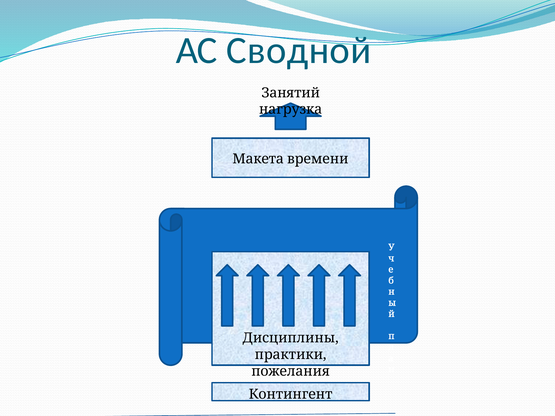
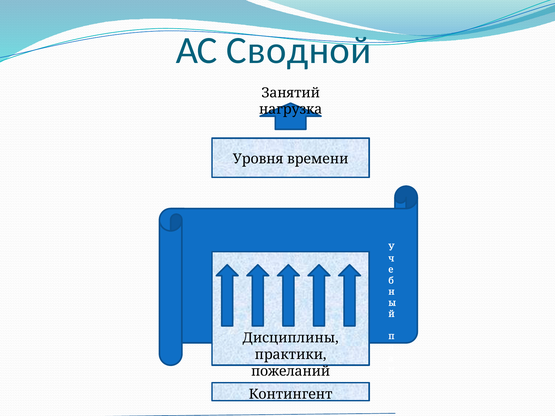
Макета: Макета -> Уровня (258, 159)
пожелания: пожелания -> пожеланий (291, 371)
